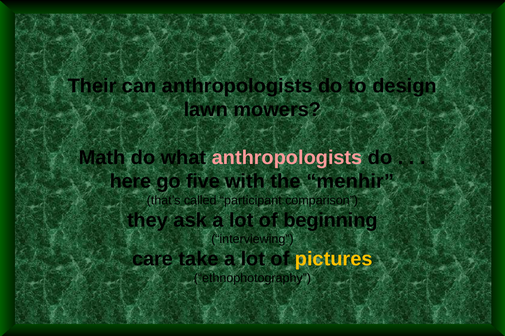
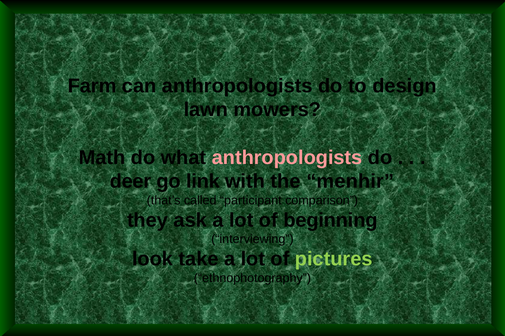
Their: Their -> Farm (92, 86)
here: here -> deer (130, 182)
five: five -> link (203, 182)
care: care -> look (153, 260)
pictures colour: yellow -> light green (334, 260)
